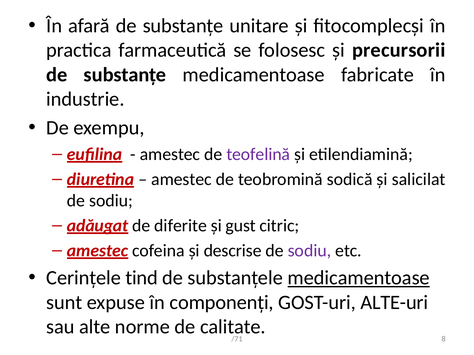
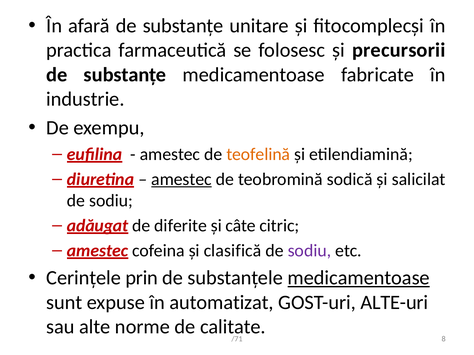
teofelină colour: purple -> orange (258, 154)
amestec underline: none -> present (181, 180)
gust: gust -> câte (241, 226)
descrise: descrise -> clasifică (233, 251)
tind: tind -> prin (142, 278)
componenţi: componenţi -> automatizat (222, 303)
